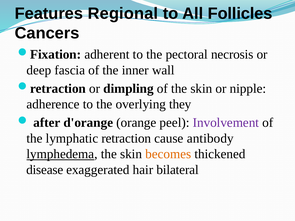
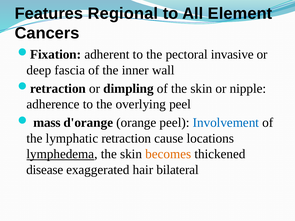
Follicles: Follicles -> Element (240, 13)
necrosis: necrosis -> invasive (232, 54)
overlying they: they -> peel (180, 104)
after: after -> mass (47, 123)
Involvement colour: purple -> blue (226, 123)
antibody: antibody -> locations (210, 138)
